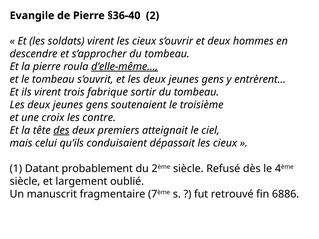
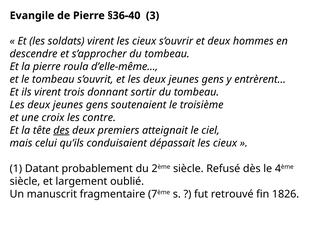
2: 2 -> 3 (153, 16)
d’elle-même… underline: present -> none (125, 67)
fabrique: fabrique -> donnant (108, 92)
6886: 6886 -> 1826 (286, 194)
